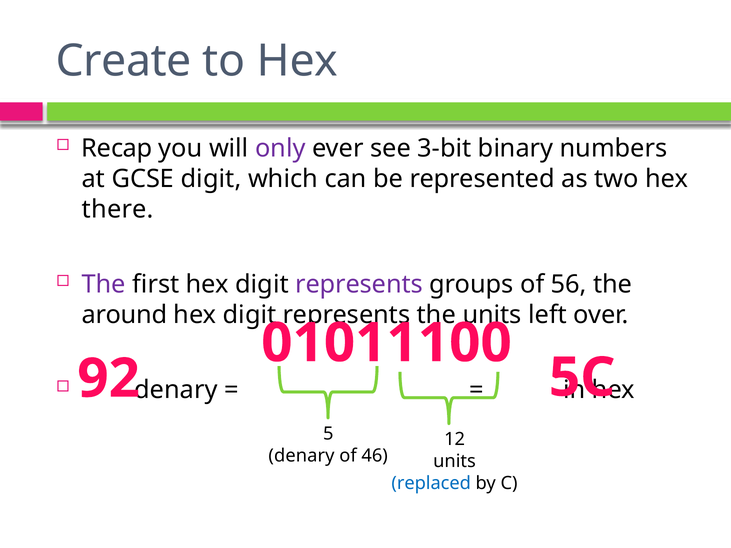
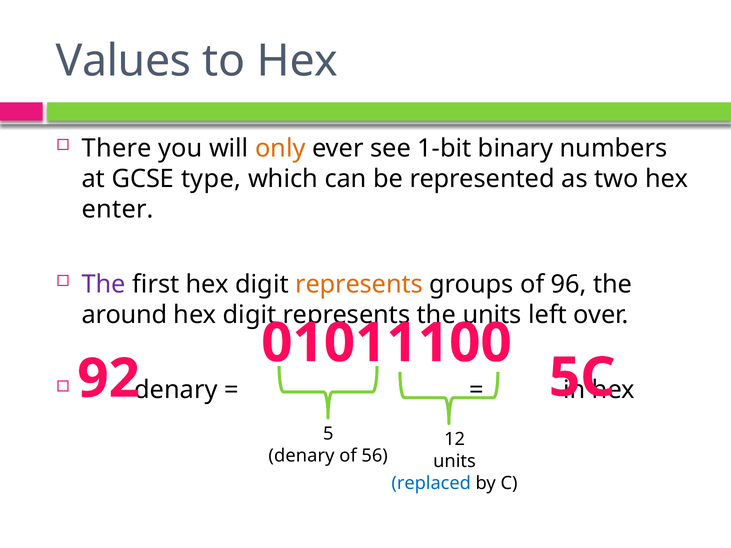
Create: Create -> Values (124, 61)
Recap: Recap -> There (117, 149)
only colour: purple -> orange (280, 149)
3-bit: 3-bit -> 1-bit (444, 149)
GCSE digit: digit -> type (211, 179)
there: there -> enter (118, 209)
represents colour: purple -> orange (359, 285)
56: 56 -> 96 (569, 285)
46: 46 -> 56 (375, 456)
